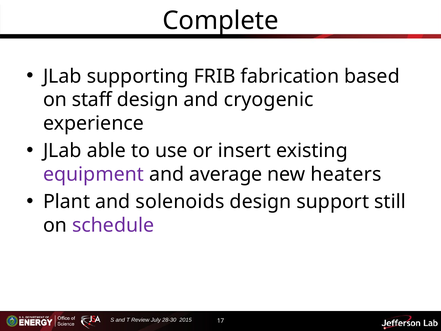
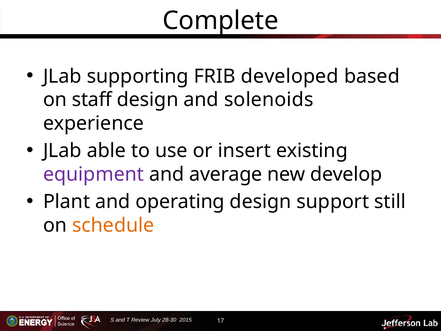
fabrication: fabrication -> developed (290, 76)
cryogenic: cryogenic -> solenoids (269, 100)
heaters: heaters -> develop (346, 174)
solenoids: solenoids -> operating (180, 202)
schedule colour: purple -> orange (113, 225)
